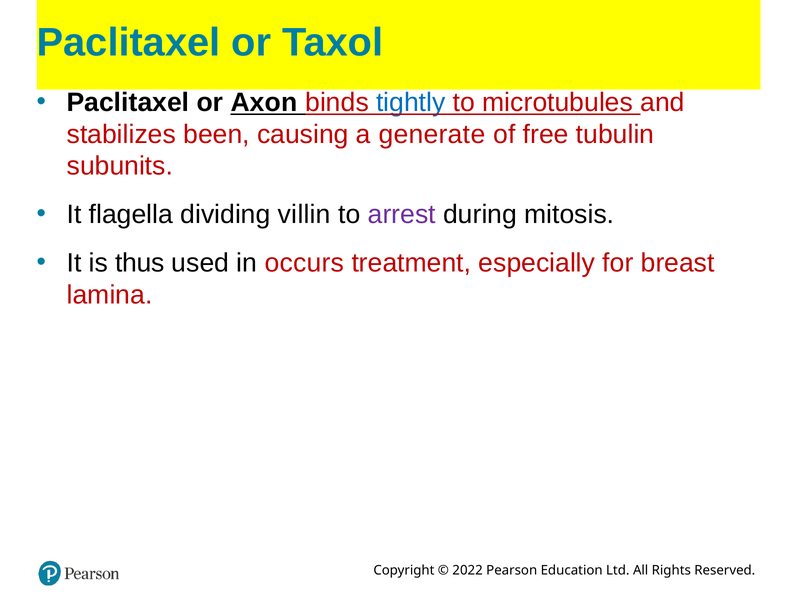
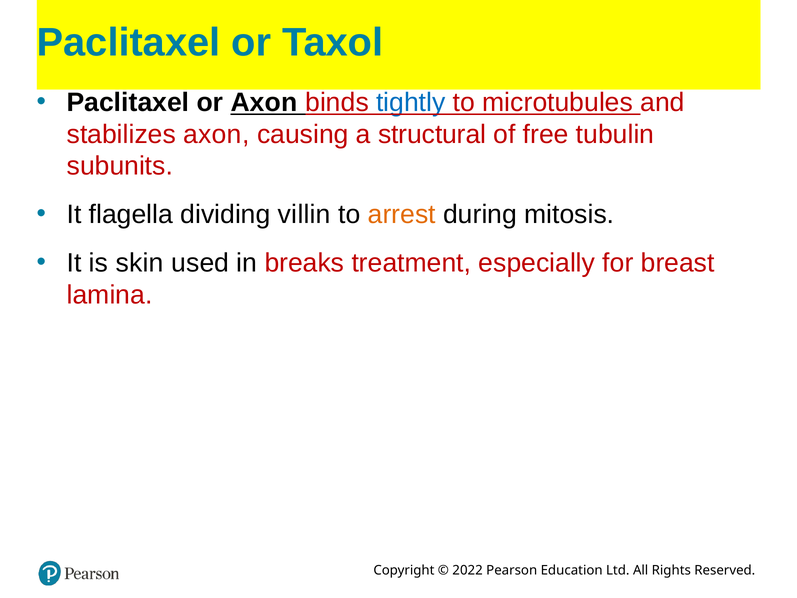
stabilizes been: been -> axon (216, 134)
generate: generate -> structural (432, 134)
arrest colour: purple -> orange (402, 215)
thus: thus -> skin (140, 263)
occurs: occurs -> breaks (304, 263)
